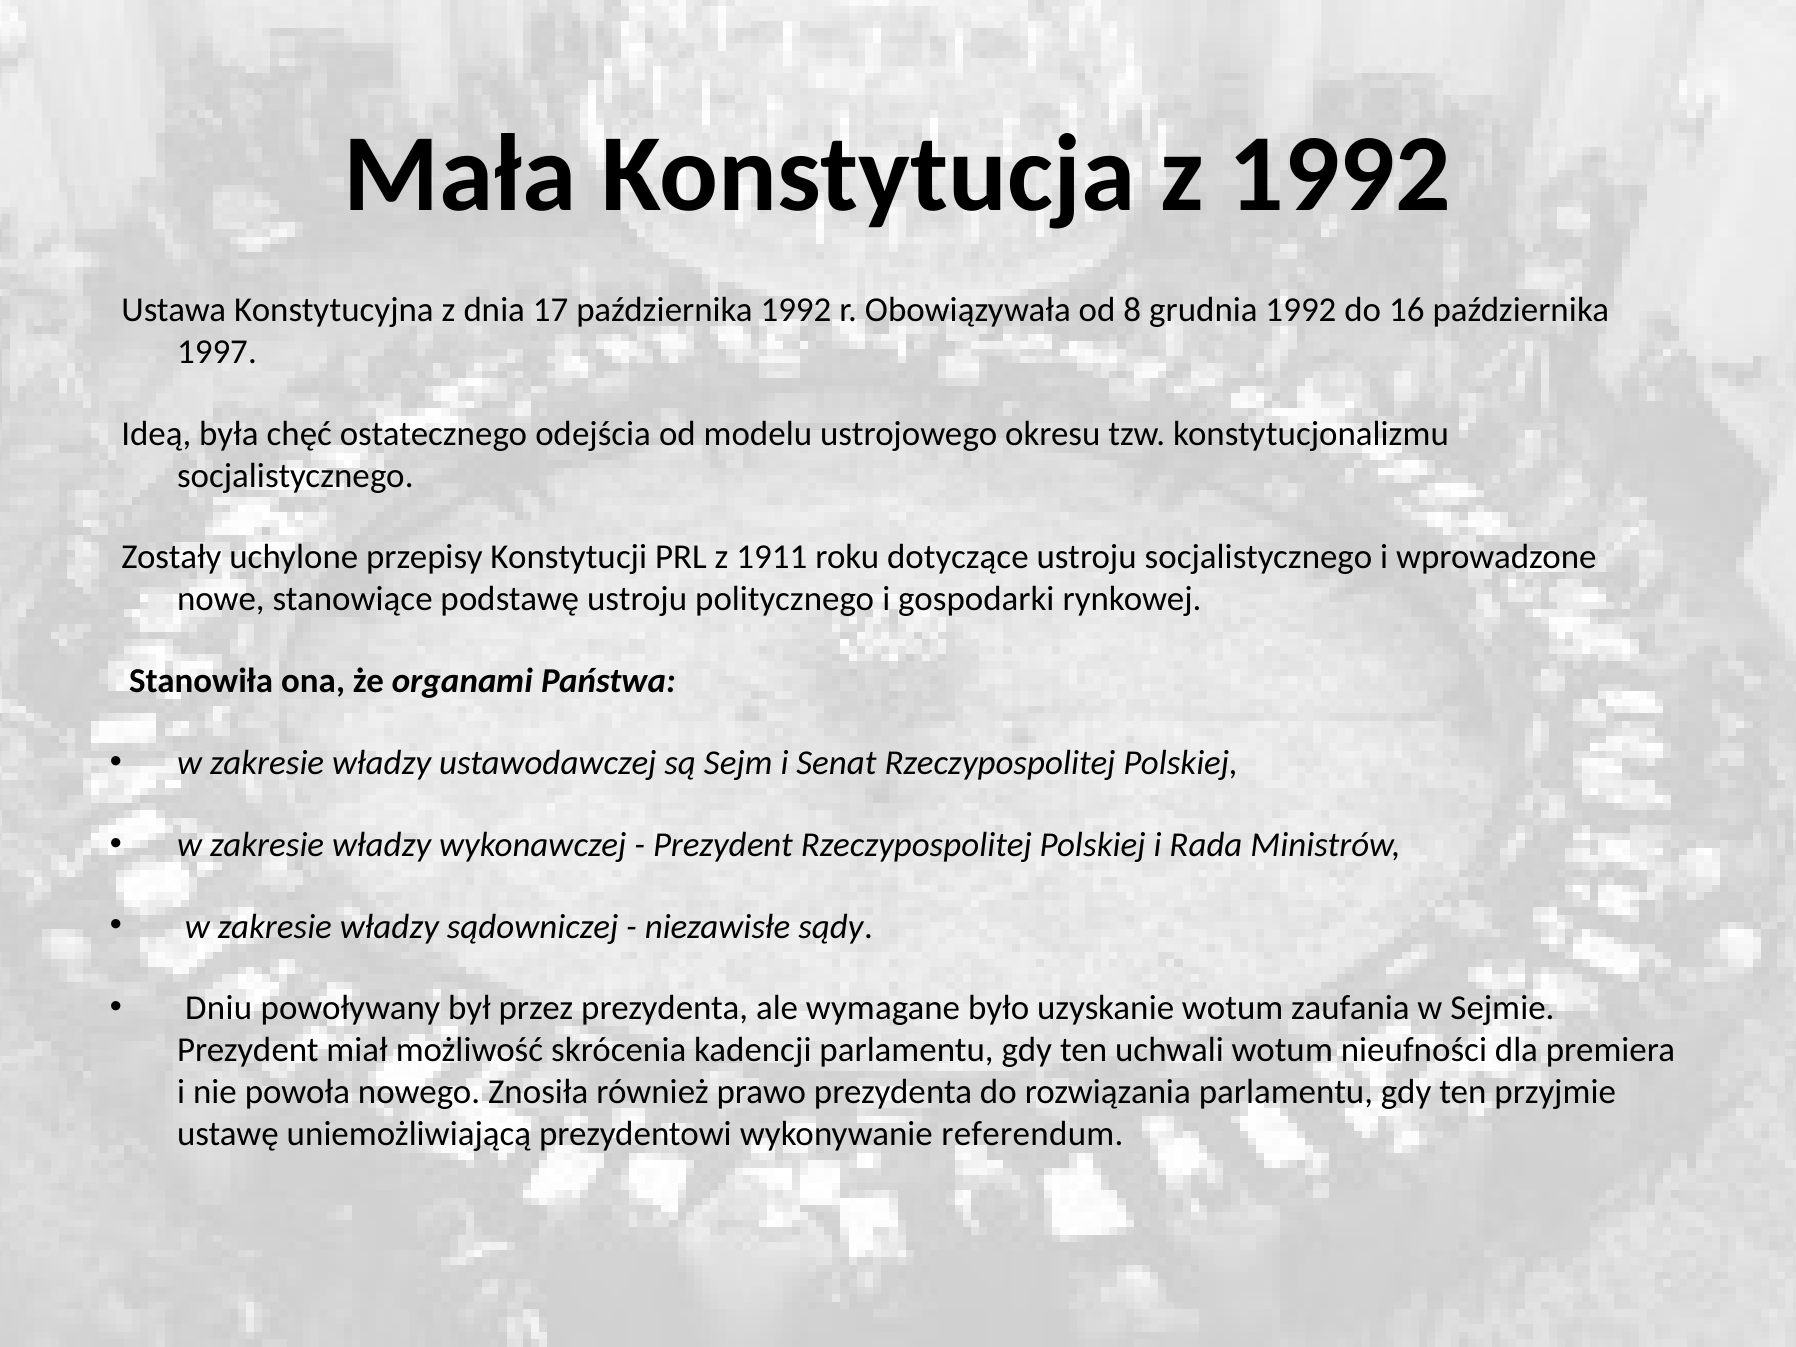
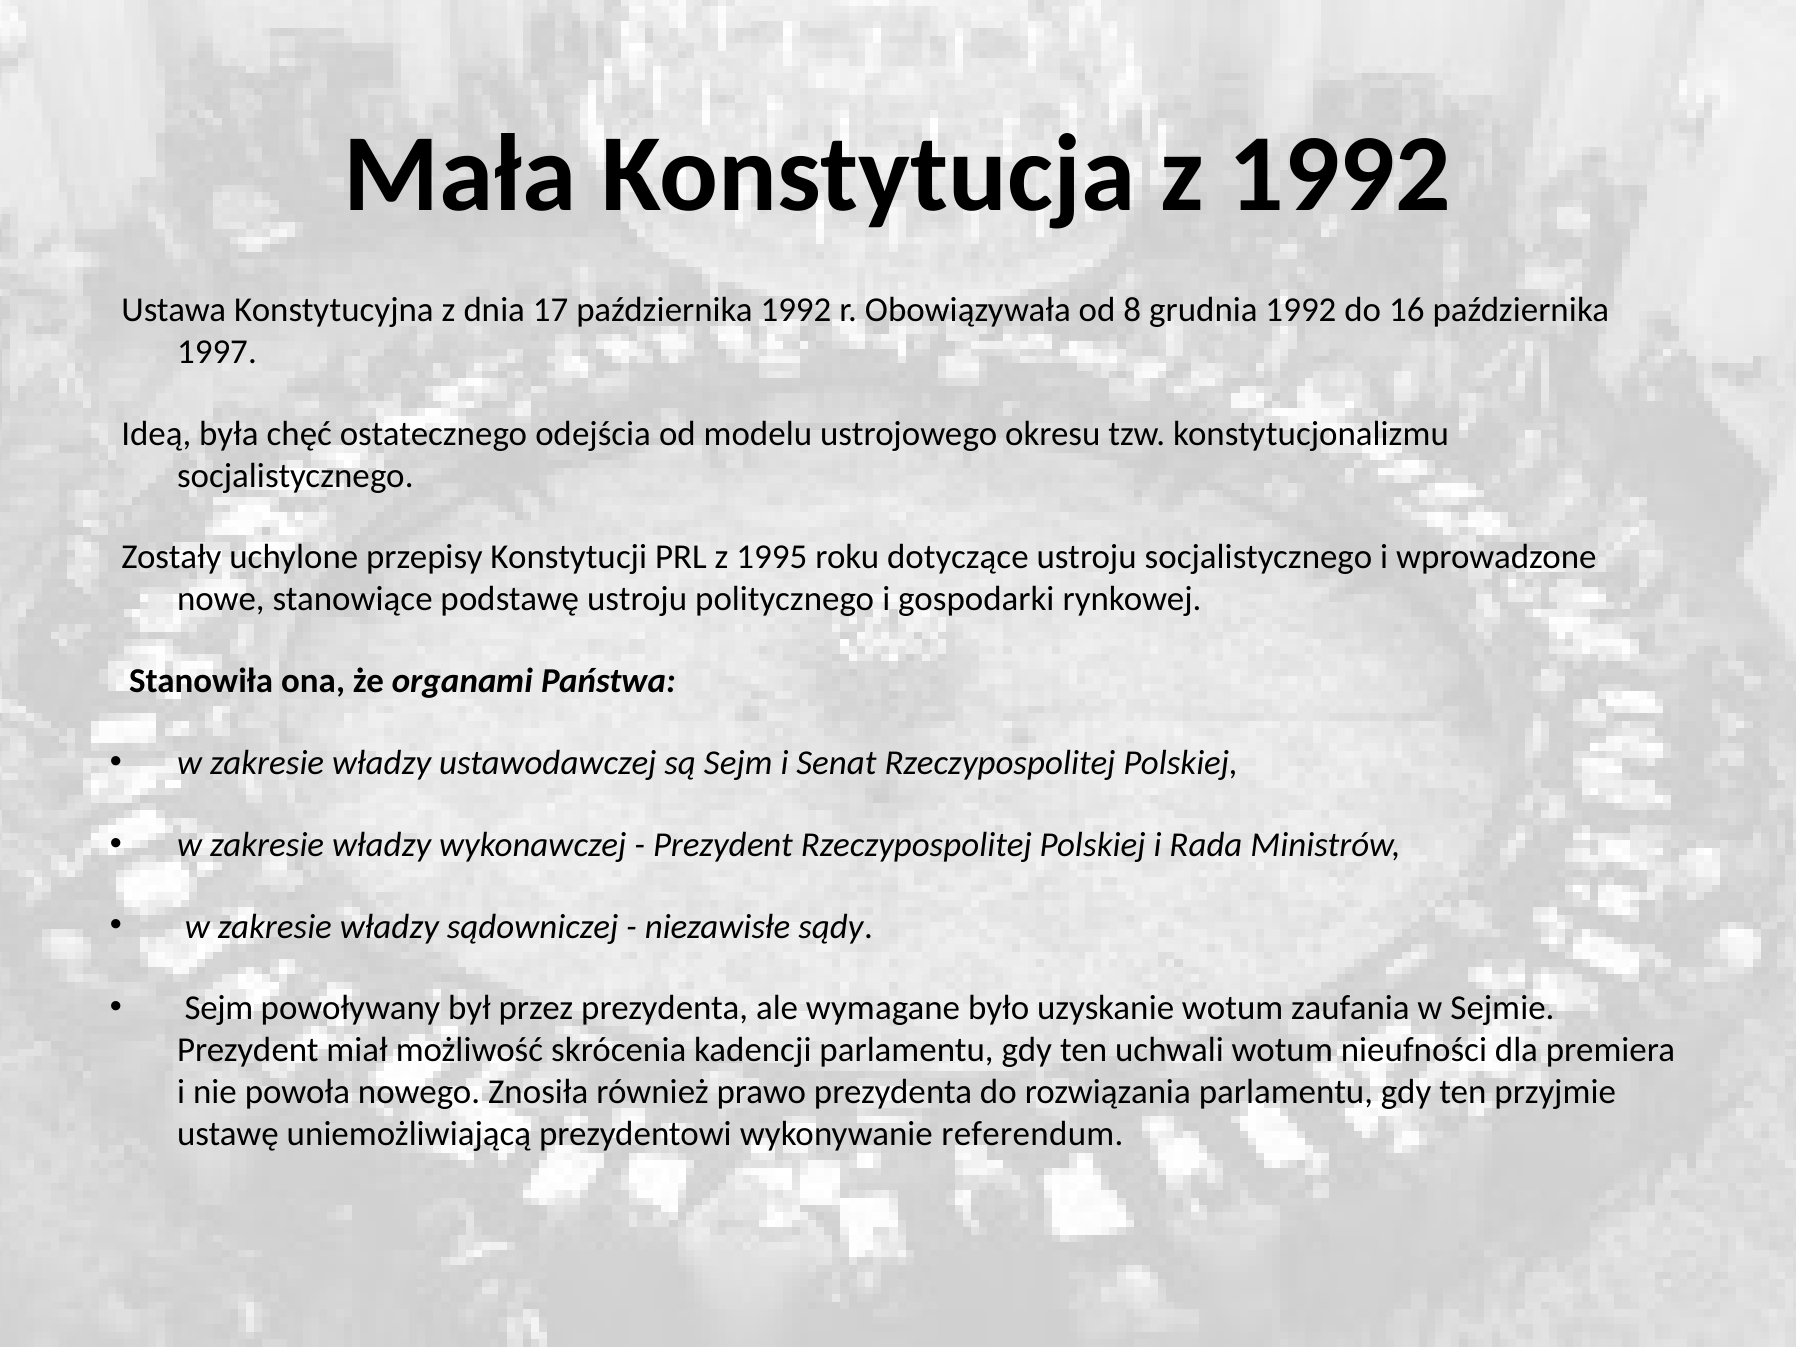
1911: 1911 -> 1995 (772, 557)
Dniu: Dniu -> Sejm (219, 1008)
